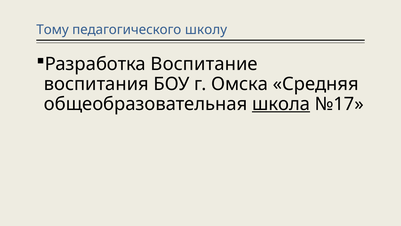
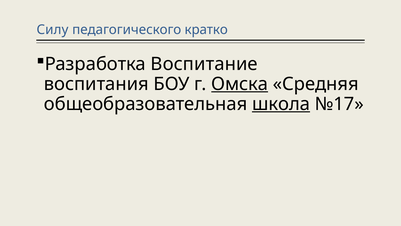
Тому: Тому -> Силу (52, 30)
школу: школу -> кратко (206, 30)
Омска underline: none -> present (240, 84)
